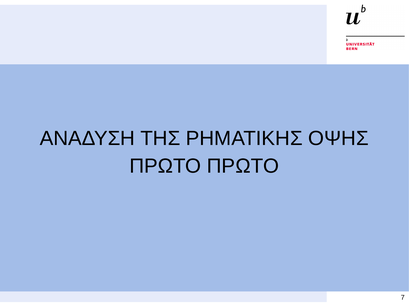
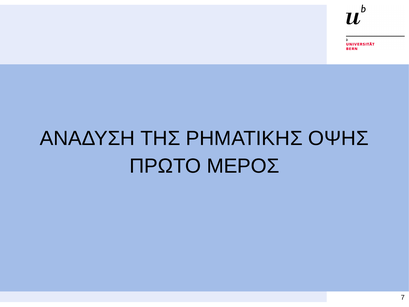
ΠΡΩΤΟ ΠΡΩΤΟ: ΠΡΩΤΟ -> ΜΕΡΟΣ (243, 166)
